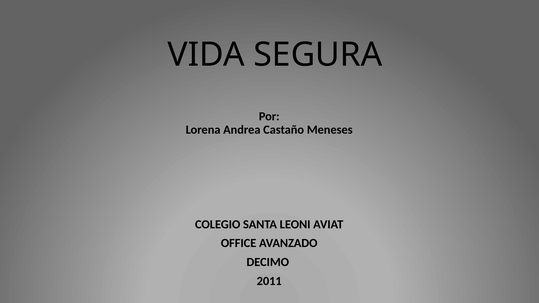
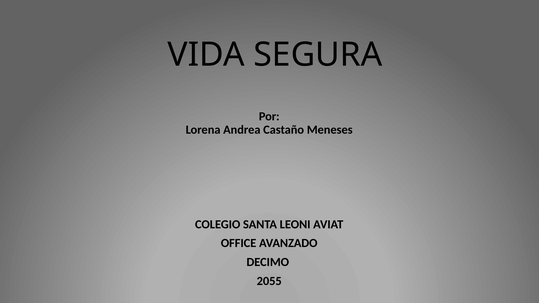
2011: 2011 -> 2055 (269, 281)
